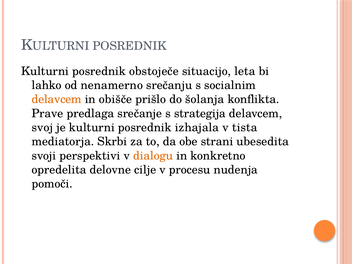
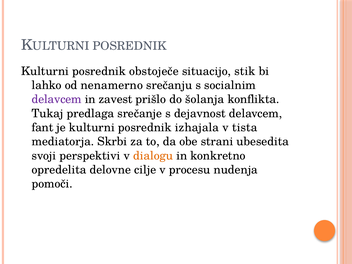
leta: leta -> stik (245, 71)
delavcem colour: orange -> purple (57, 99)
obišče: obišče -> zavest (116, 99)
Prave: Prave -> Tukaj (47, 113)
strategija: strategija -> dejavnost (200, 113)
svoj: svoj -> fant (42, 128)
